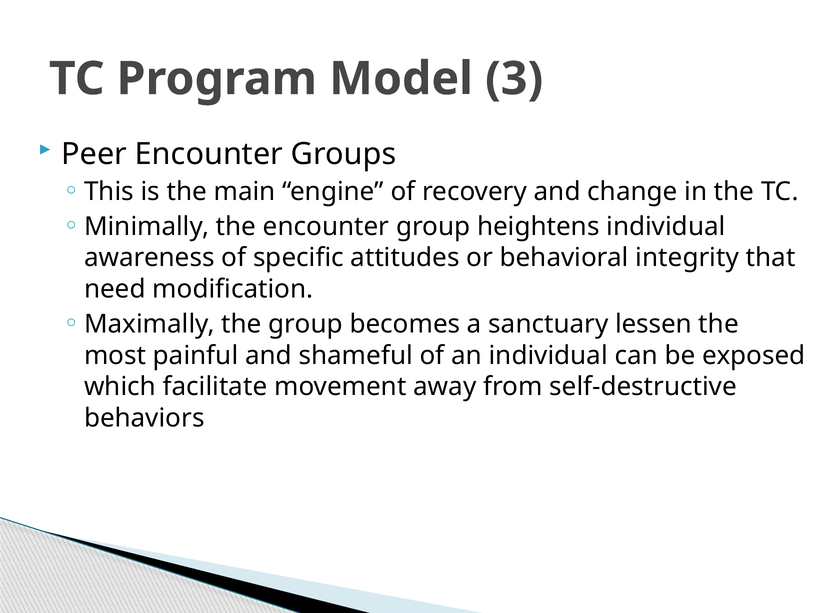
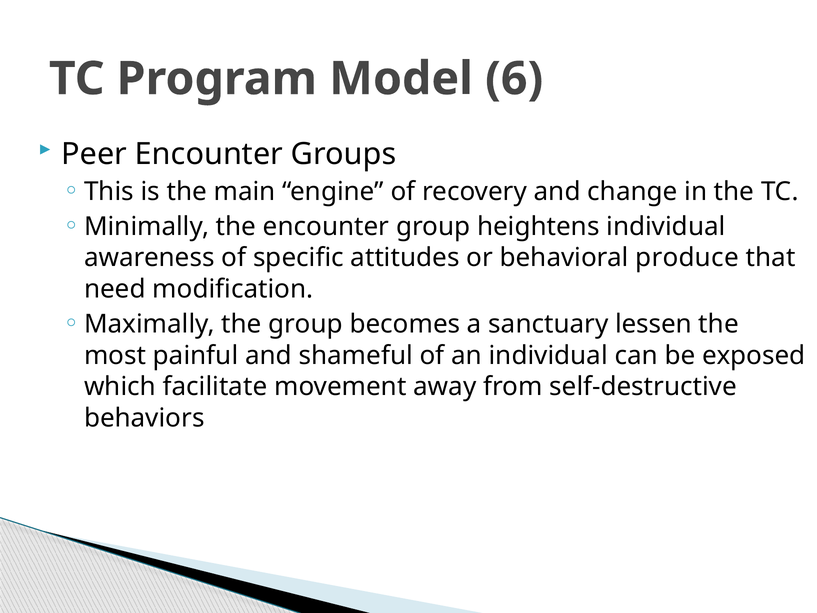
3: 3 -> 6 (514, 79)
integrity: integrity -> produce (687, 258)
